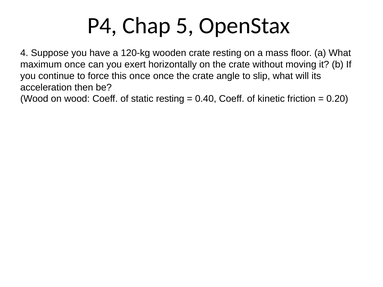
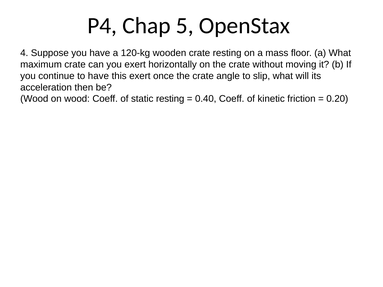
maximum once: once -> crate (75, 64)
to force: force -> have (98, 76)
this once: once -> exert (140, 76)
